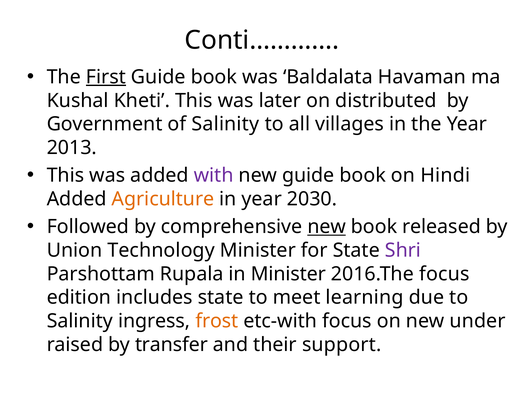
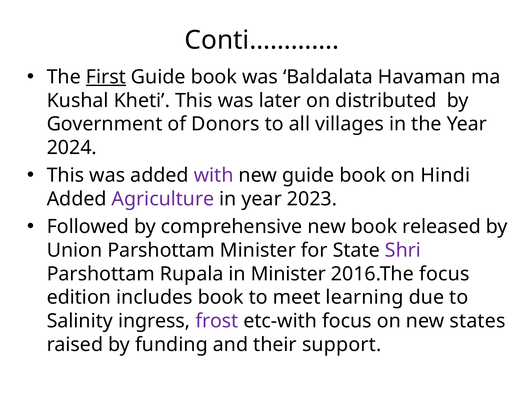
of Salinity: Salinity -> Donors (225, 124)
2013: 2013 -> 2024 (72, 148)
Agriculture colour: orange -> purple (163, 199)
2030: 2030 -> 2023 (312, 199)
new underline: present -> none (327, 227)
Union Technology: Technology -> Parshottam (161, 250)
includes state: state -> book (221, 297)
frost colour: orange -> purple (217, 321)
under: under -> states (478, 321)
transfer: transfer -> funding (171, 345)
